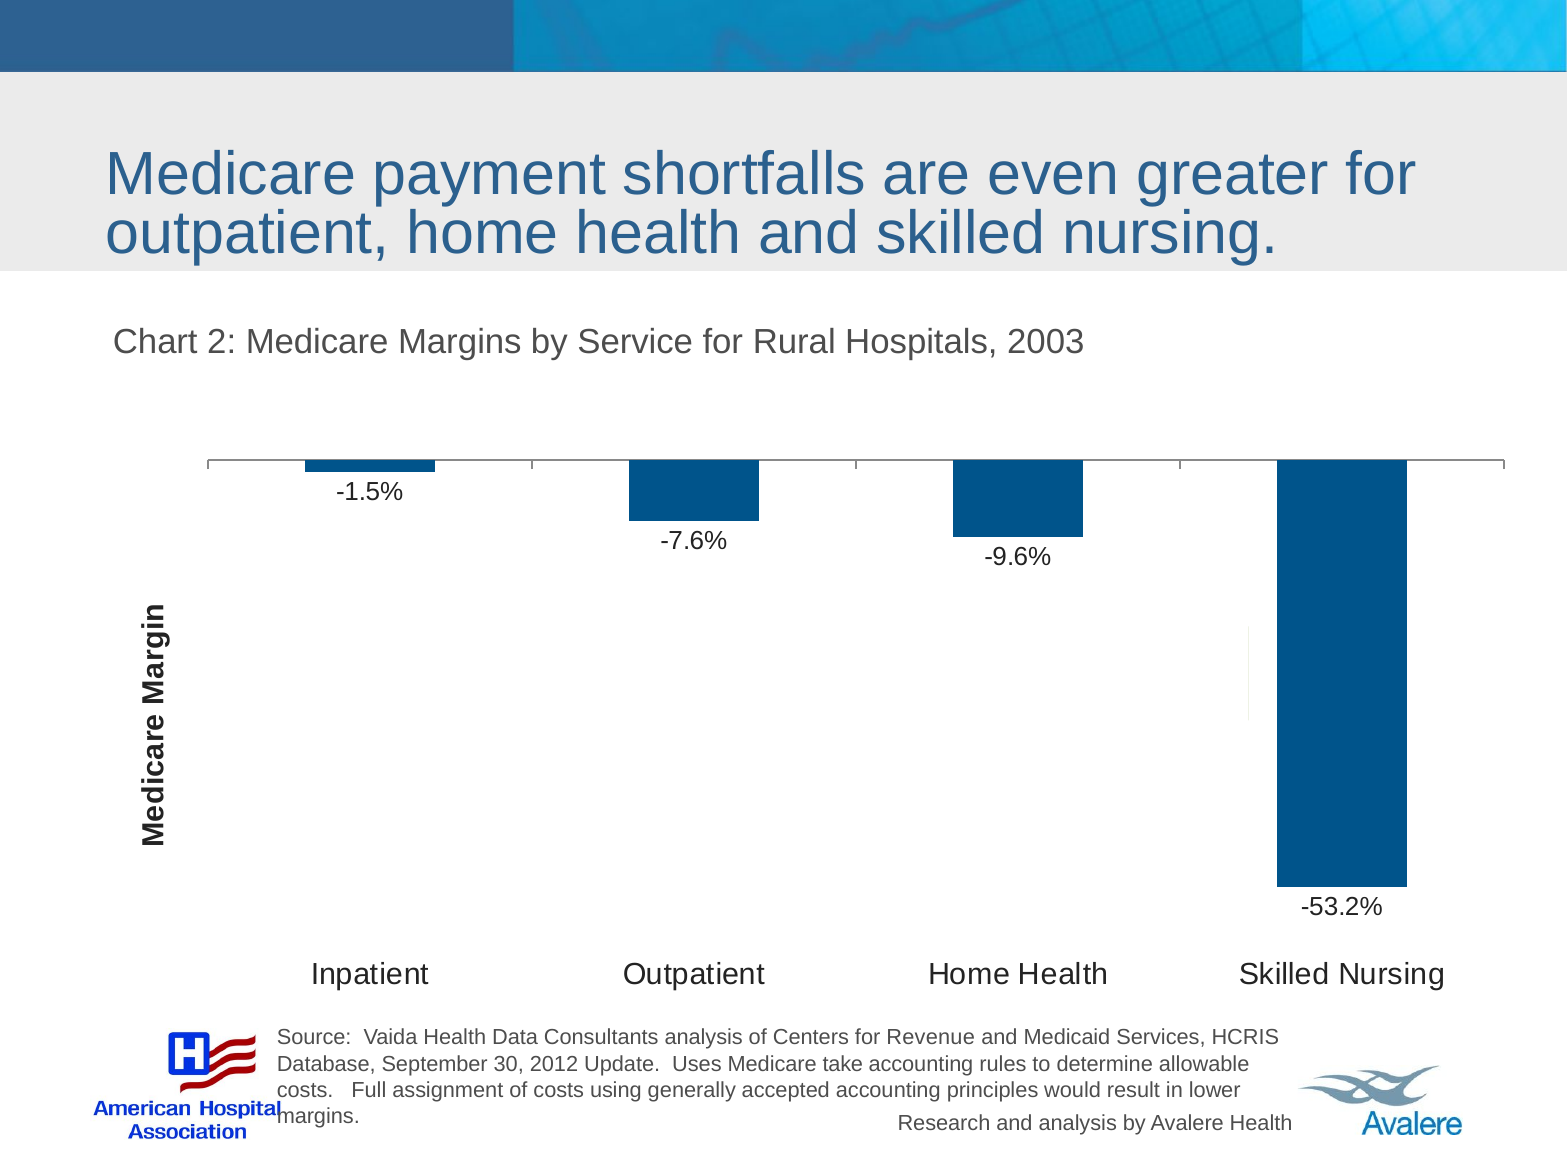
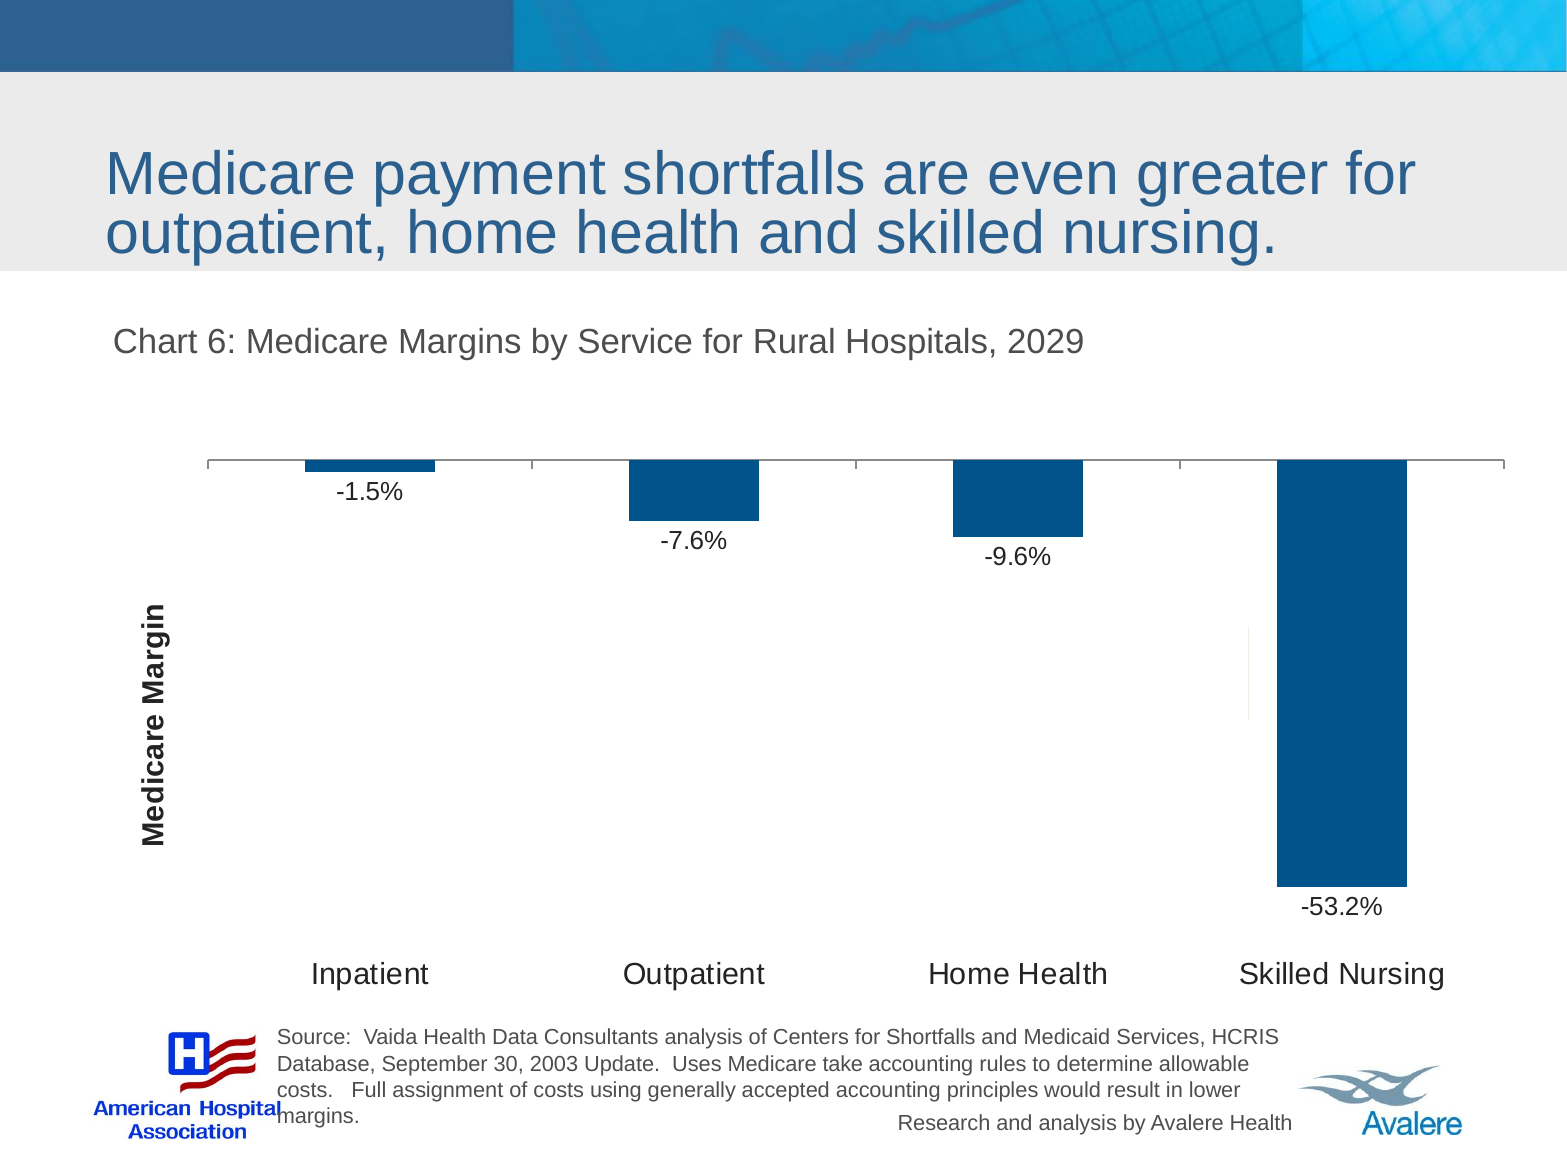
2: 2 -> 6 (222, 342)
2003: 2003 -> 2029 (1046, 342)
for Revenue: Revenue -> Shortfalls (931, 1038)
2012: 2012 -> 2003 (554, 1064)
